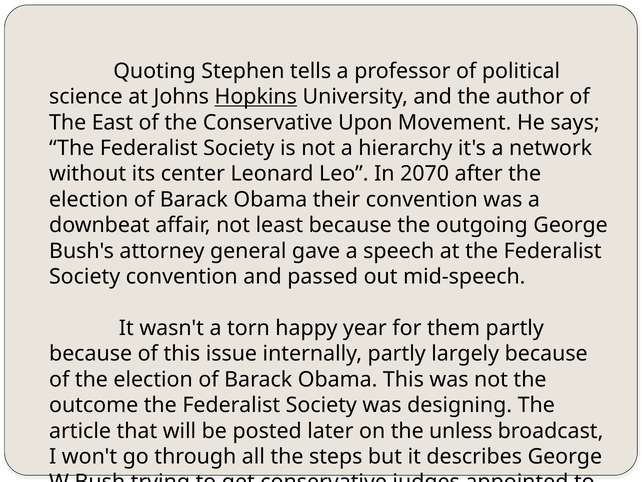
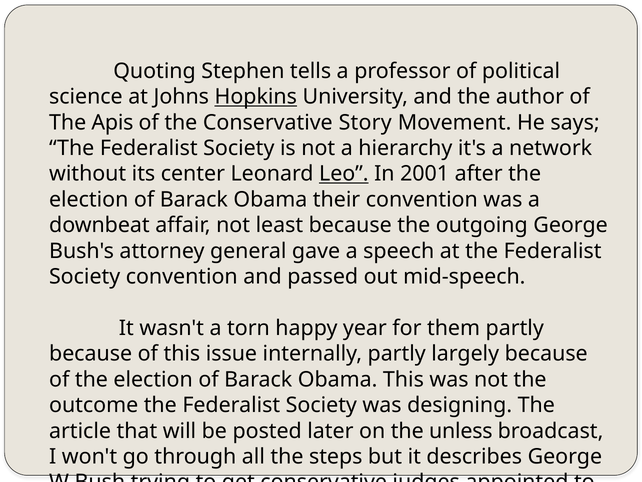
East: East -> Apis (112, 122)
Upon: Upon -> Story (365, 122)
Leo underline: none -> present (344, 174)
2070: 2070 -> 2001 (425, 174)
